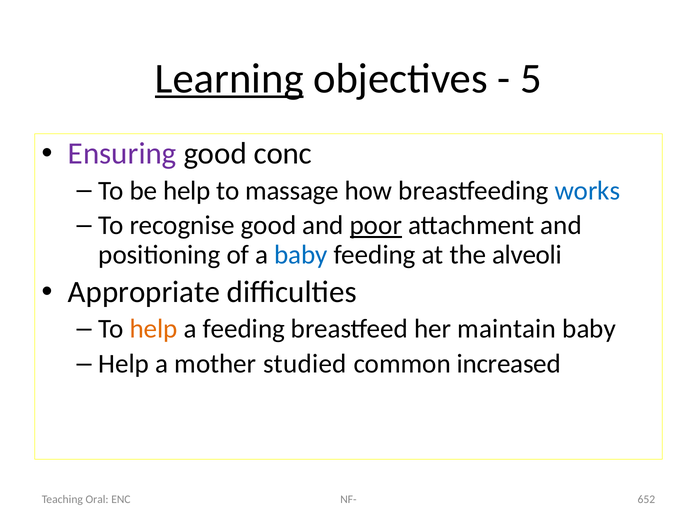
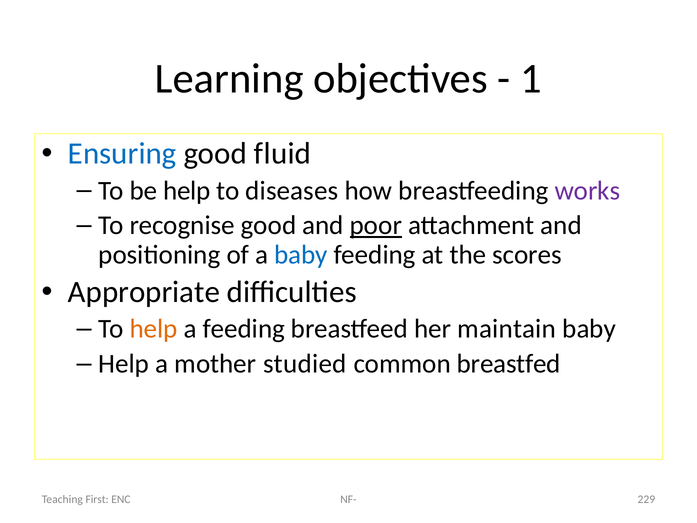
Learning underline: present -> none (229, 78)
5: 5 -> 1 (531, 78)
Ensuring colour: purple -> blue (122, 154)
conc: conc -> fluid (283, 154)
massage: massage -> diseases (292, 190)
works colour: blue -> purple (587, 190)
alveoli: alveoli -> scores (527, 254)
increased: increased -> breastfed (509, 364)
Oral: Oral -> First (97, 499)
652: 652 -> 229 (646, 499)
